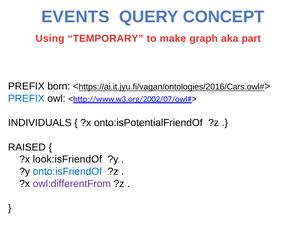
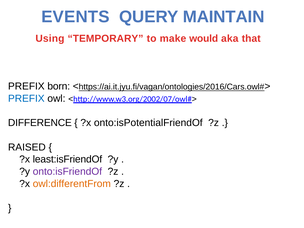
CONCEPT: CONCEPT -> MAINTAIN (224, 17)
graph: graph -> would (204, 38)
part: part -> that (251, 38)
INDIVIDUALS: INDIVIDUALS -> DIFFERENCE (40, 123)
look:isFriendOf: look:isFriendOf -> least:isFriendOf (67, 159)
onto:isFriendOf colour: blue -> purple (67, 172)
owl:differentFrom colour: purple -> orange (72, 184)
